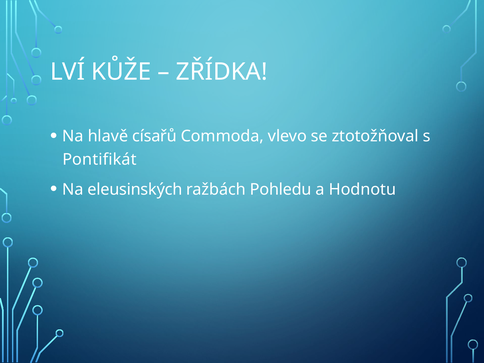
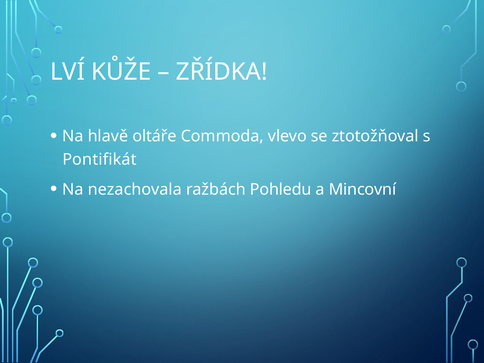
císařů: císařů -> oltáře (155, 136)
eleusinských: eleusinských -> nezachovala (135, 189)
Hodnotu: Hodnotu -> Mincovní (362, 189)
